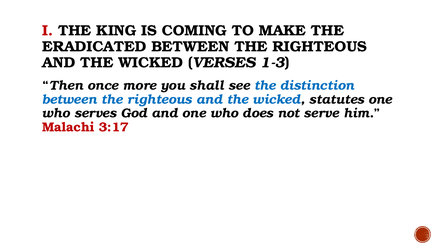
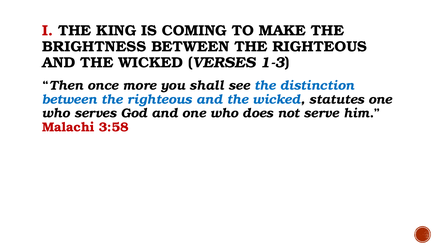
ERADICATED: ERADICATED -> BRIGHTNESS (94, 47)
3:17: 3:17 -> 3:58 (114, 127)
